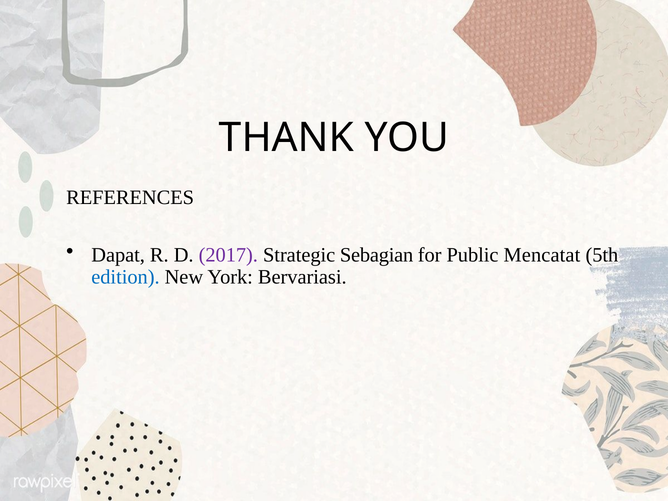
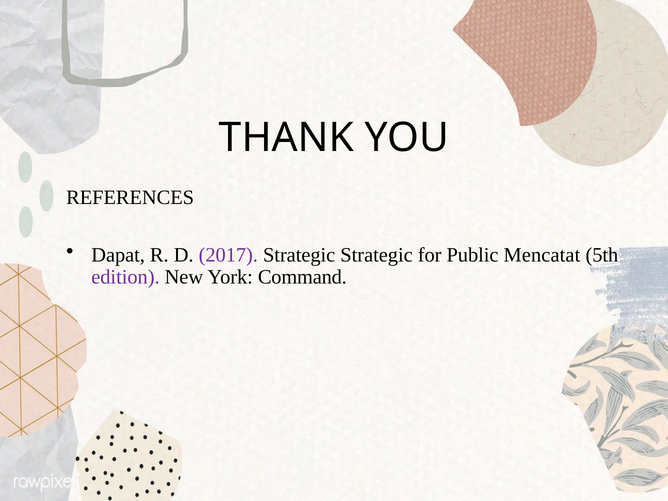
Strategic Sebagian: Sebagian -> Strategic (377, 255)
edition colour: blue -> purple (125, 277)
Bervariasi: Bervariasi -> Command (302, 277)
